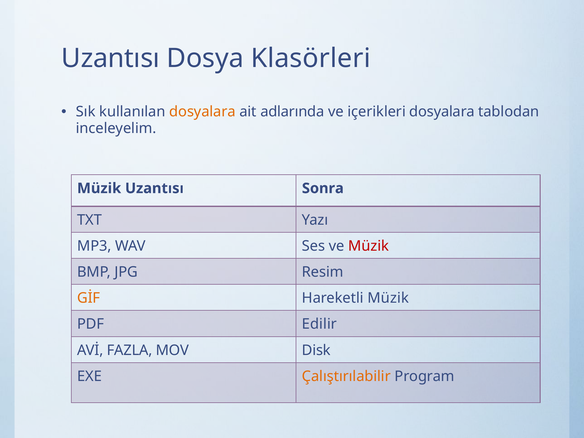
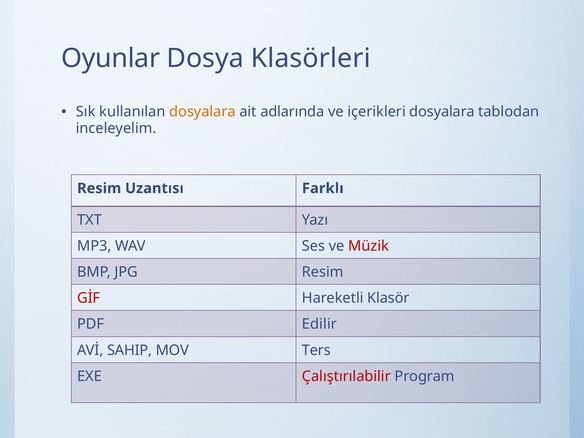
Uzantısı: Uzantısı -> Oyunlar (111, 58)
Müzik: Müzik -> Resim (99, 188)
Sonra: Sonra -> Farklı (323, 188)
GİF colour: orange -> red (89, 298)
Hareketli Müzik: Müzik -> Klasör (388, 298)
FAZLA: FAZLA -> SAHIP (130, 350)
Disk: Disk -> Ters (316, 350)
Çalıştırılabilir colour: orange -> red (346, 376)
